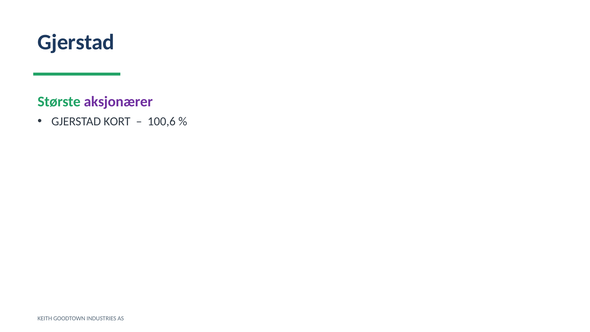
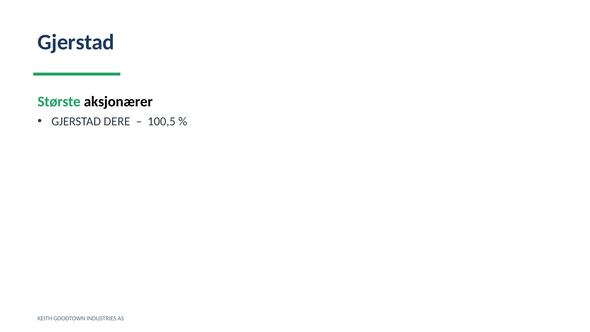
aksjonærer colour: purple -> black (118, 102)
KORT: KORT -> DERE (117, 121)
100,6: 100,6 -> 100,5 (162, 121)
